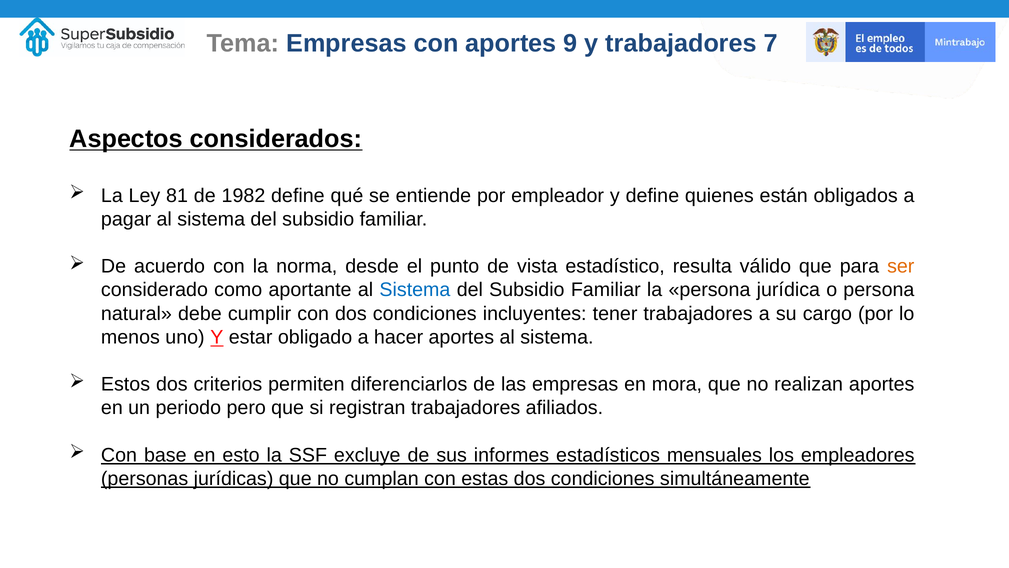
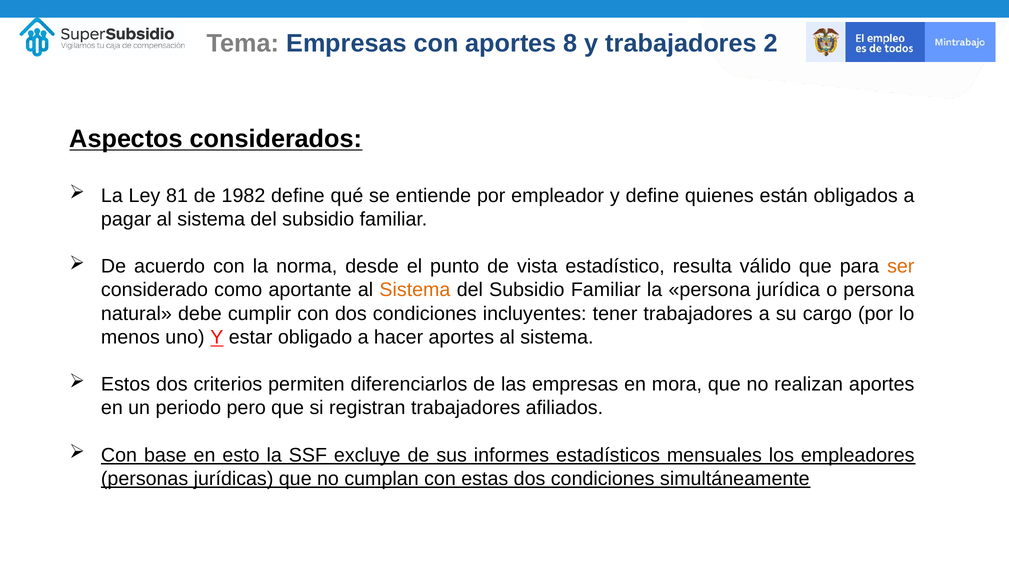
9: 9 -> 8 (570, 43)
7: 7 -> 2 (771, 43)
Sistema colour: blue -> orange (415, 290)
